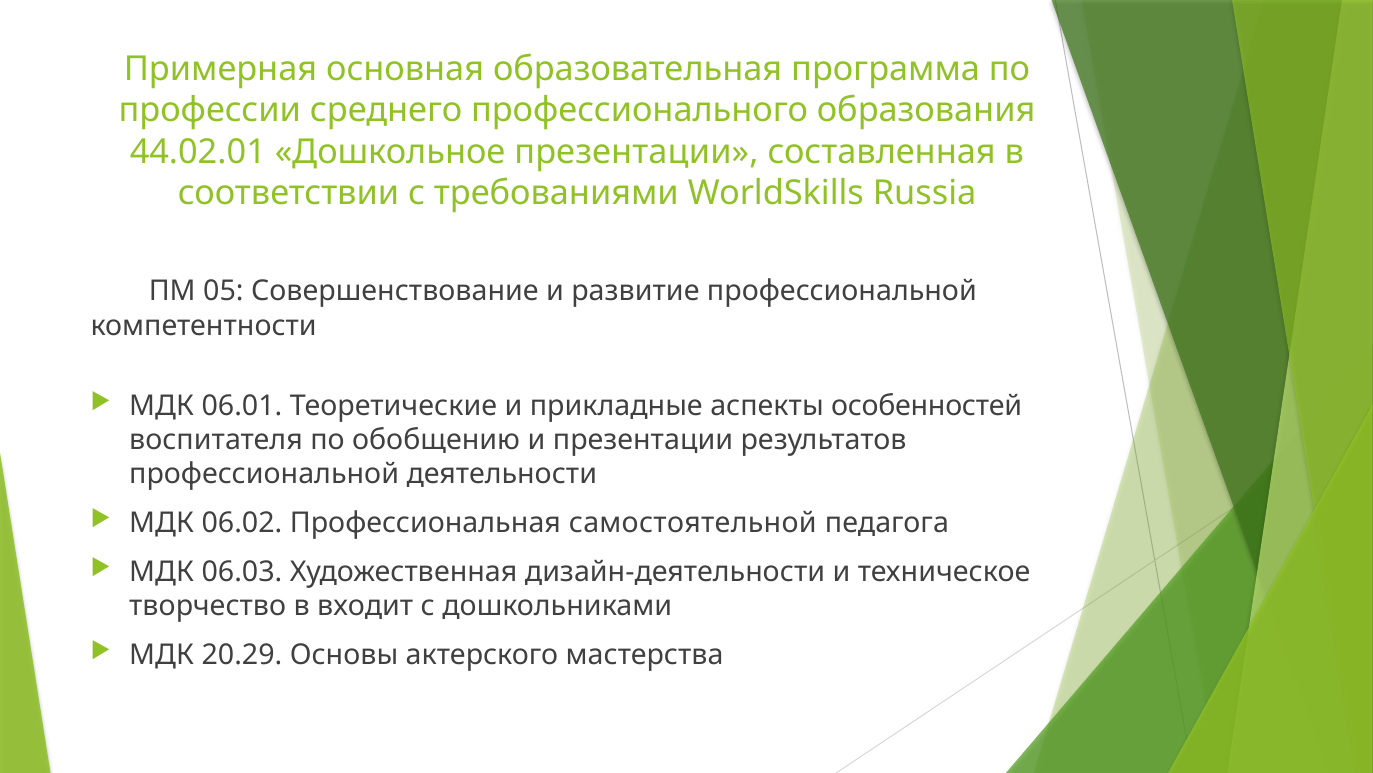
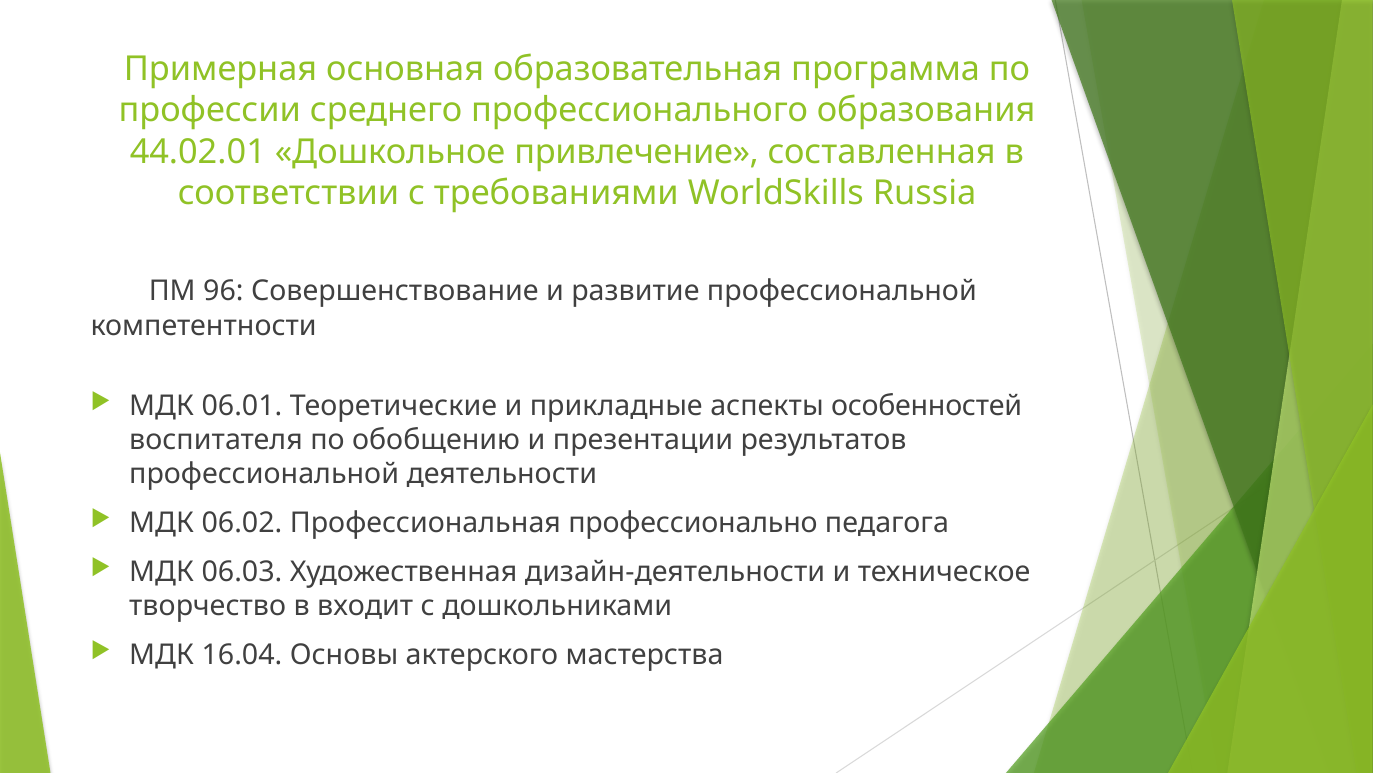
Дошкольное презентации: презентации -> привлечение (637, 152)
05: 05 -> 96 (223, 291)
самостоятельной: самостоятельной -> профессионально (693, 523)
20.29: 20.29 -> 16.04 (242, 655)
